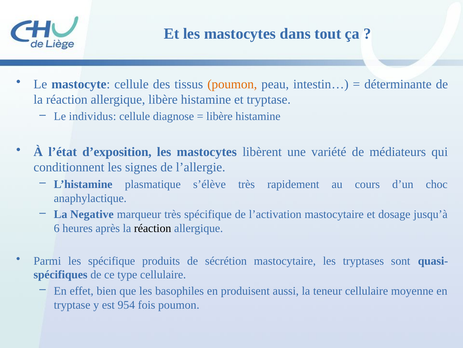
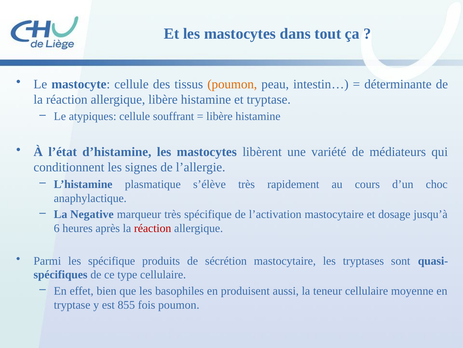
individus: individus -> atypiques (93, 116)
diagnose: diagnose -> souffrant (174, 116)
d’exposition: d’exposition -> d’histamine (117, 152)
réaction colour: black -> red (153, 228)
954: 954 -> 855 (126, 304)
